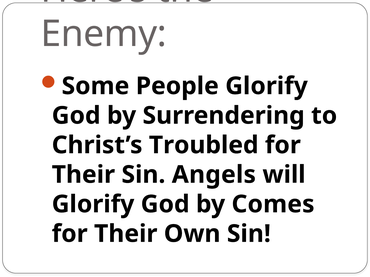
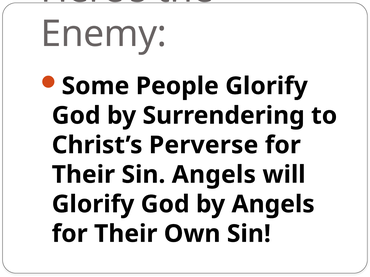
Troubled: Troubled -> Perverse (204, 145)
by Comes: Comes -> Angels (273, 205)
